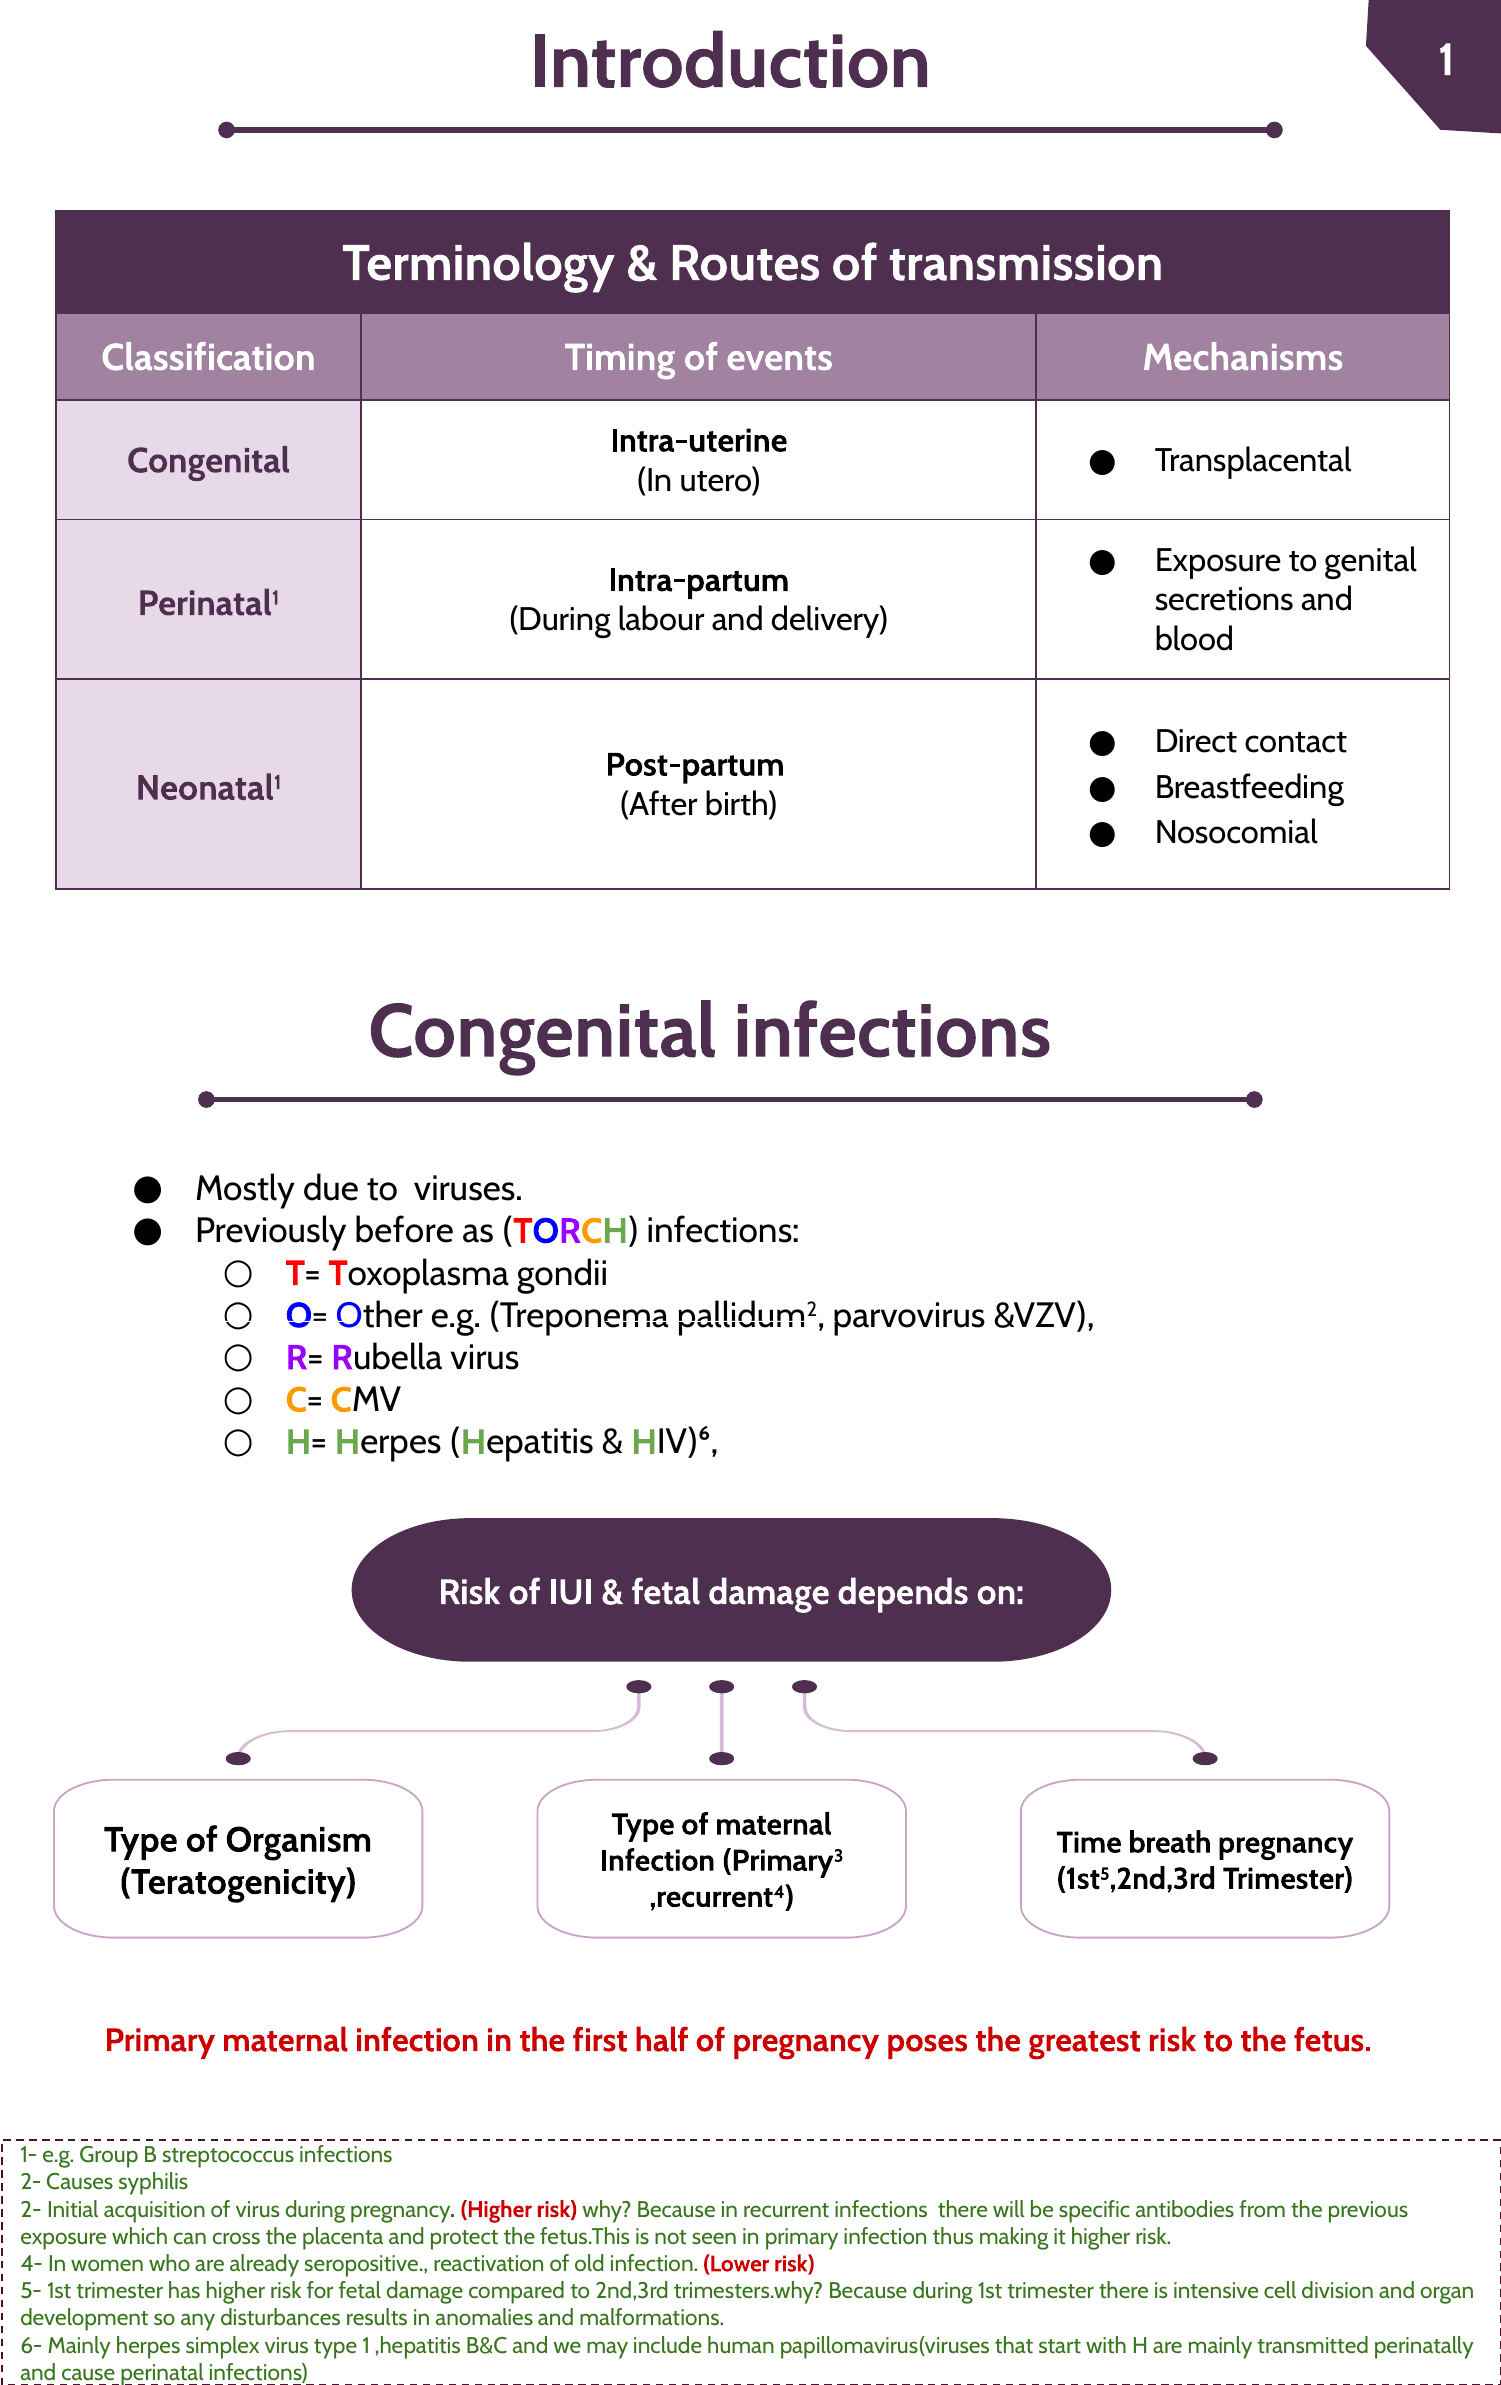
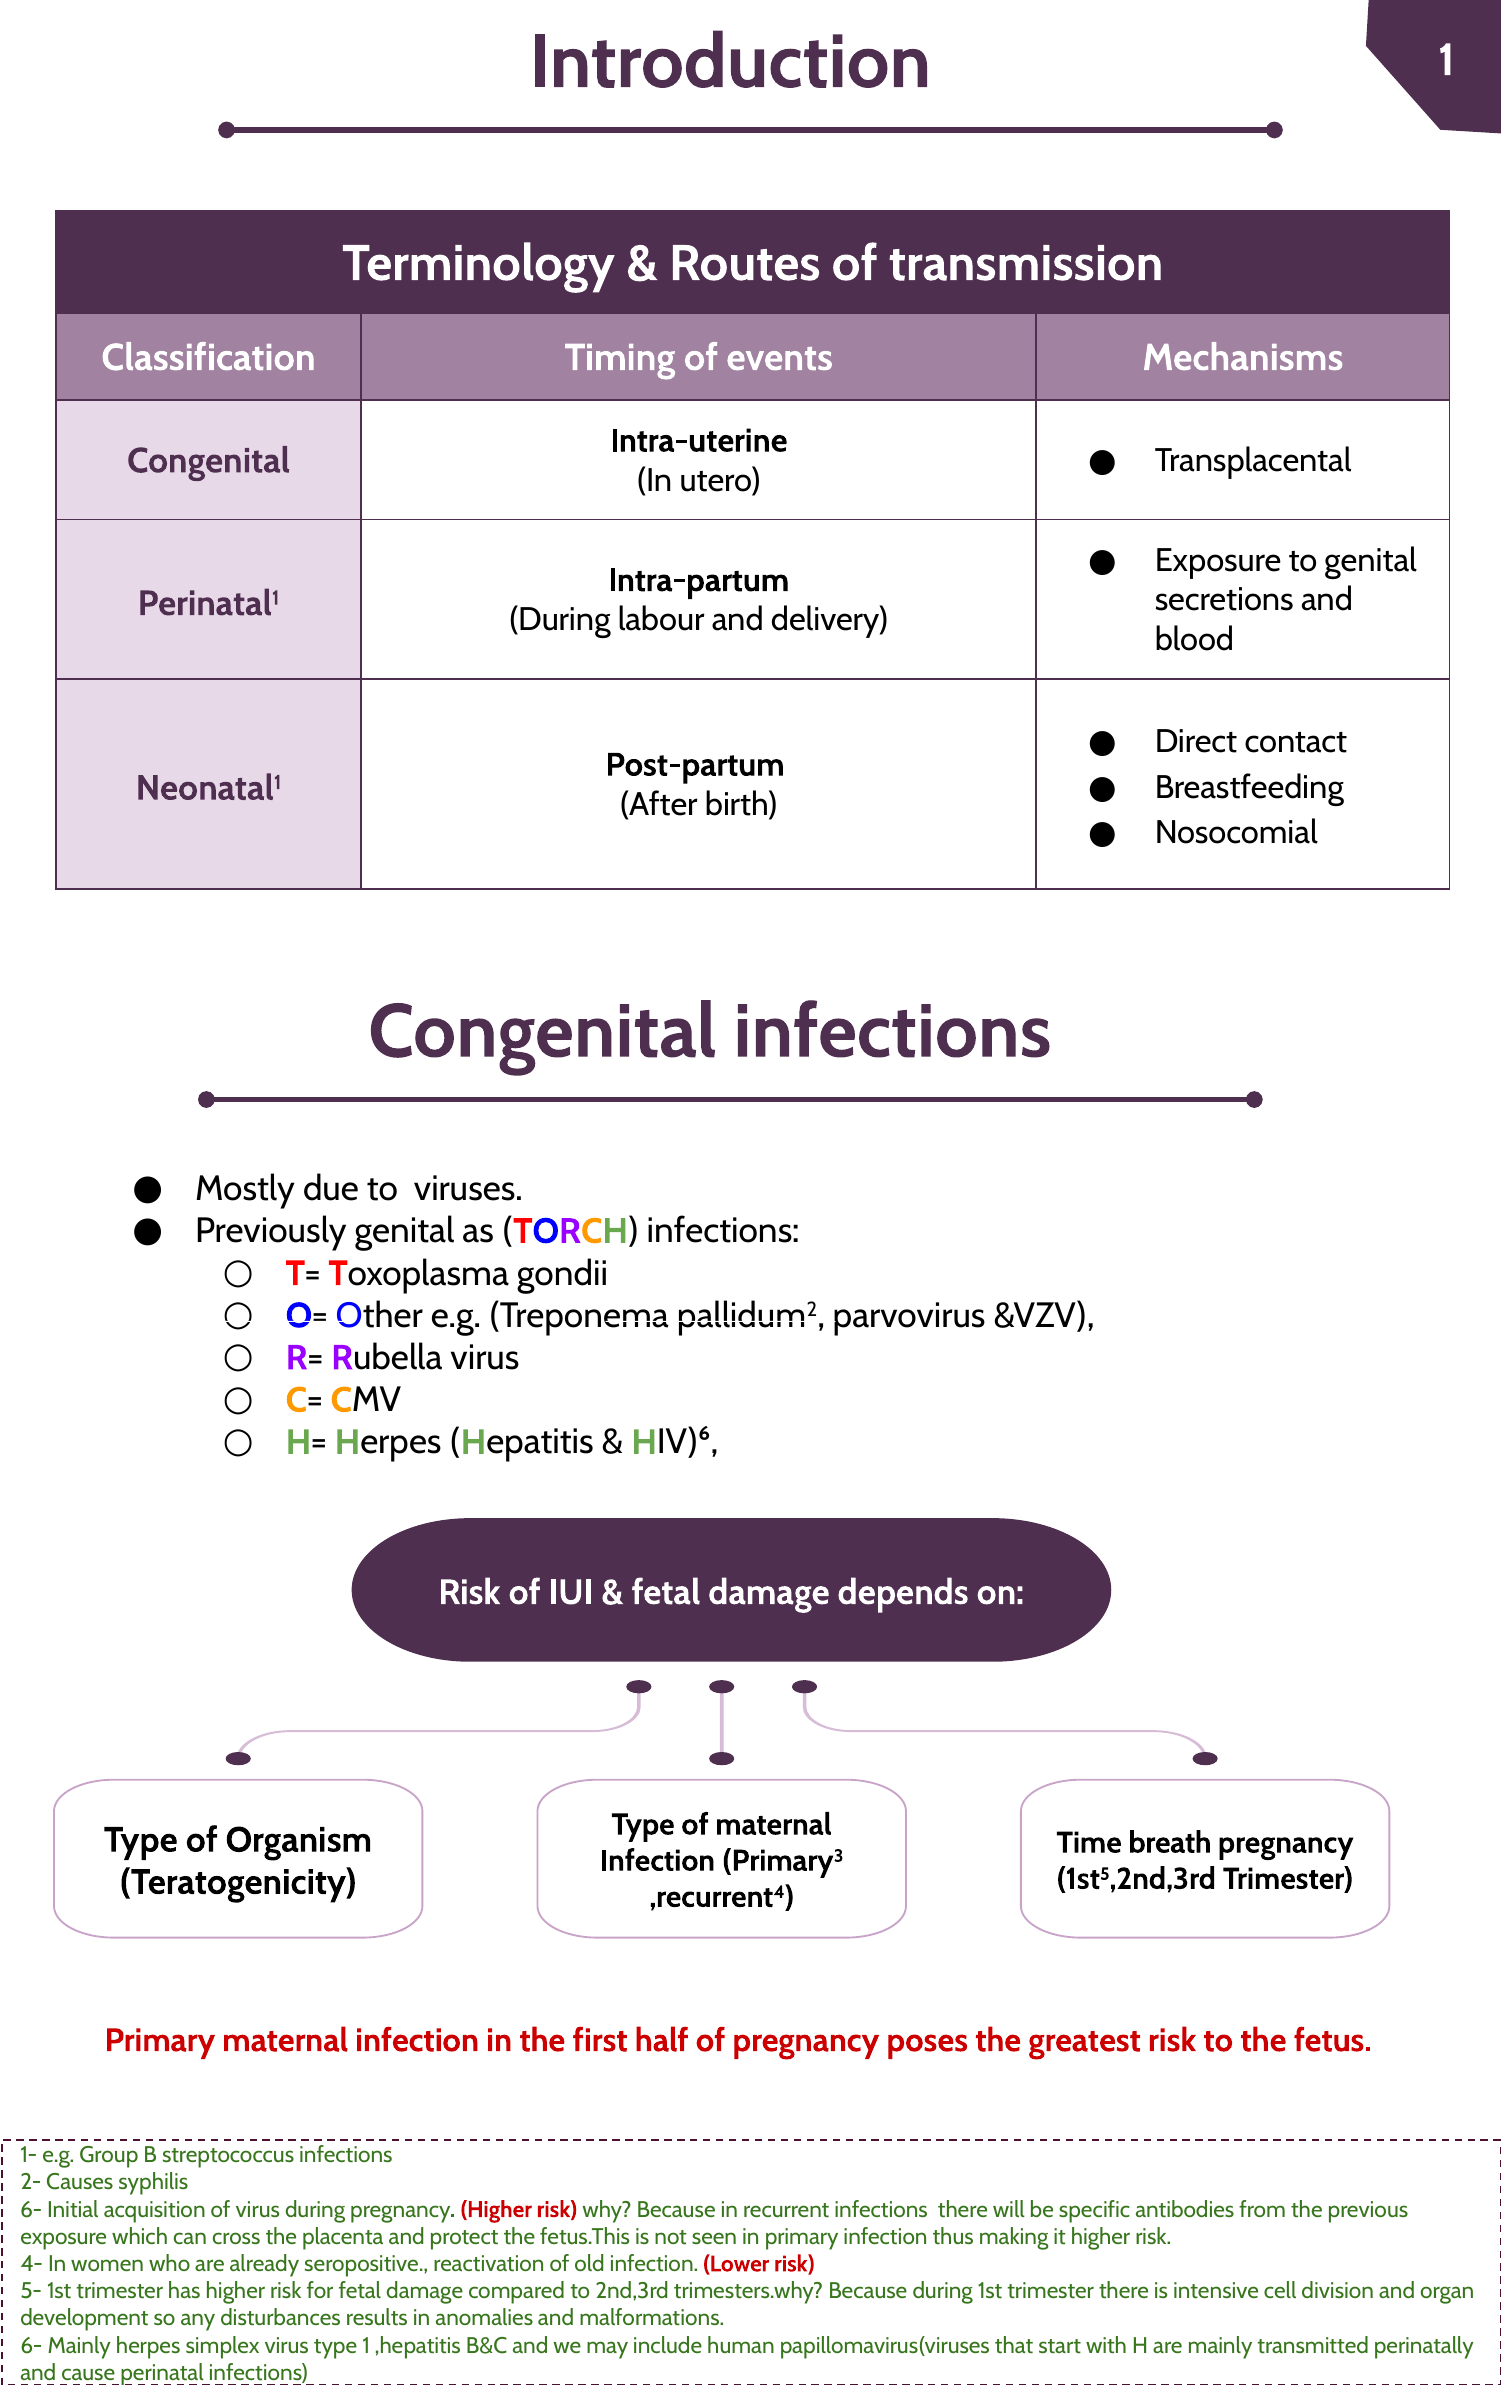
Previously before: before -> genital (404, 1231)
2-: 2- -> 6- (31, 2210)
